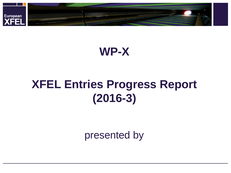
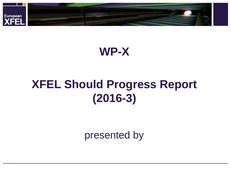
Entries: Entries -> Should (84, 85)
